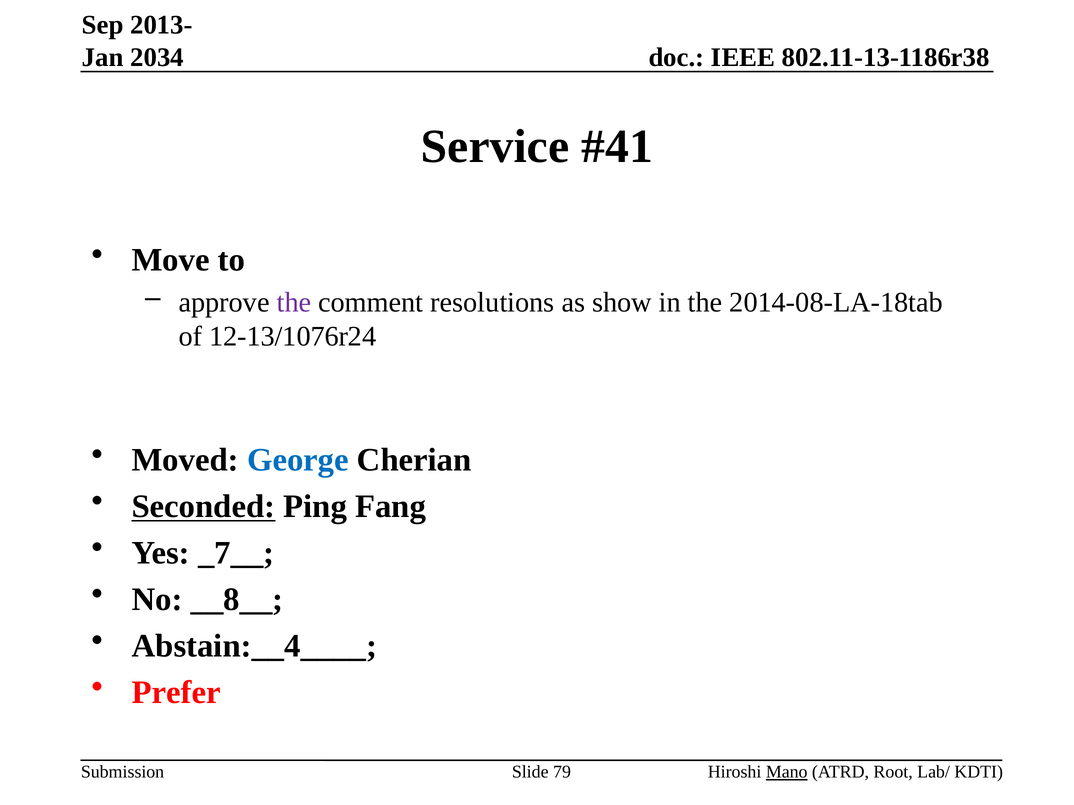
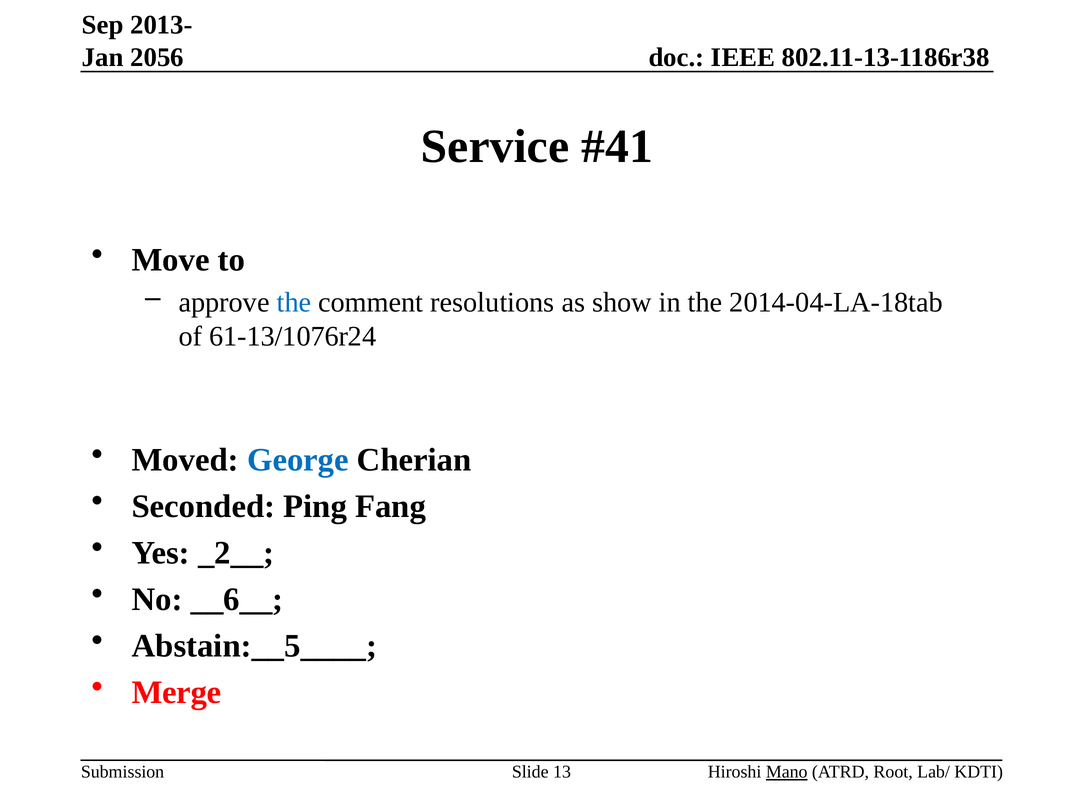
2034: 2034 -> 2056 (157, 57)
the colour: purple -> blue (294, 302)
2014-08-LA-18tab: 2014-08-LA-18tab -> 2014-04-LA-18tab (836, 302)
12-13/1076r24: 12-13/1076r24 -> 61-13/1076r24 (293, 336)
Seconded underline: present -> none (203, 507)
_7__: _7__ -> _2__ (236, 553)
__8__: __8__ -> __6__ (237, 600)
Abstain:__4____: Abstain:__4____ -> Abstain:__5____ (254, 647)
Prefer: Prefer -> Merge (176, 693)
79: 79 -> 13 (562, 773)
